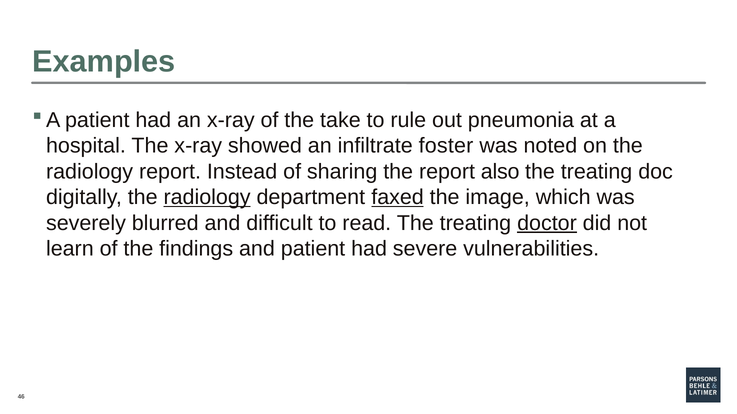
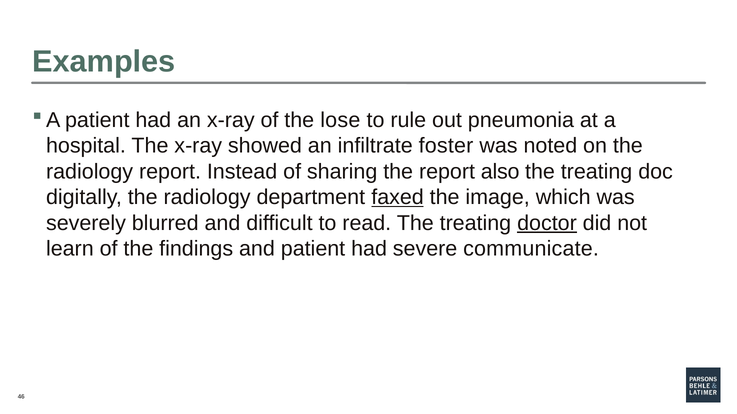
take: take -> lose (340, 120)
radiology underline: present -> none (207, 198)
vulnerabilities: vulnerabilities -> communicate (531, 249)
